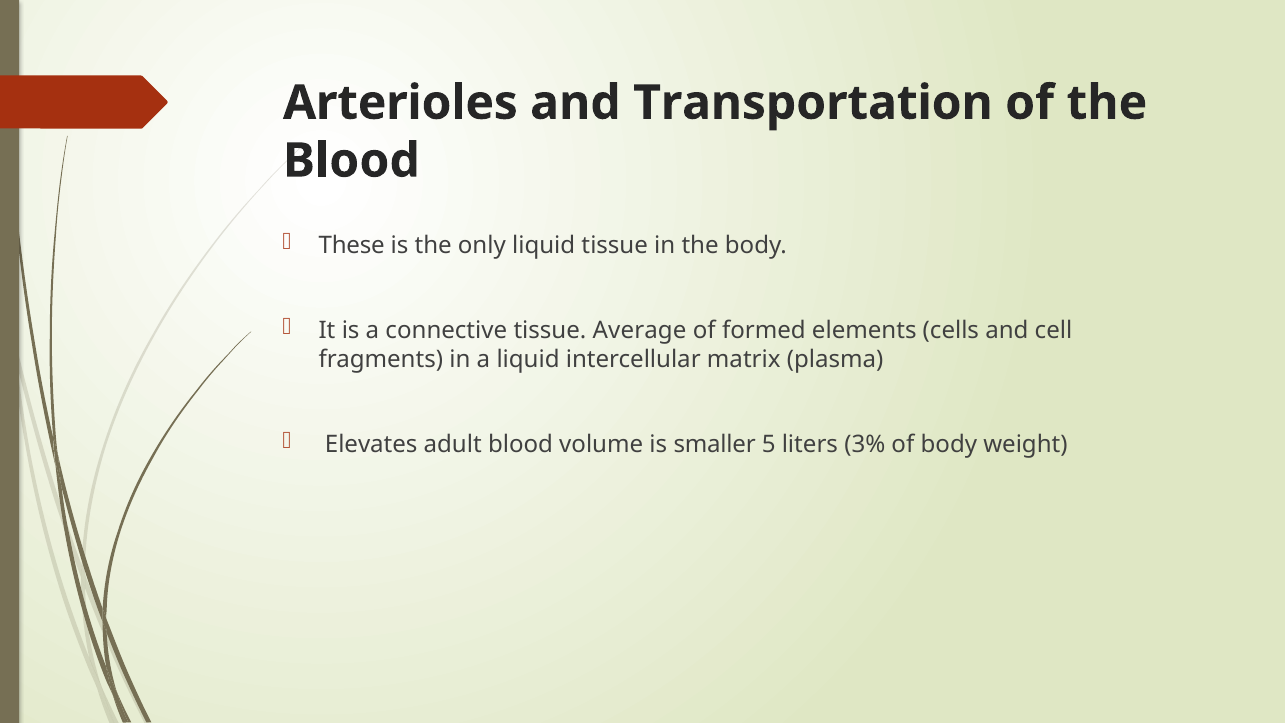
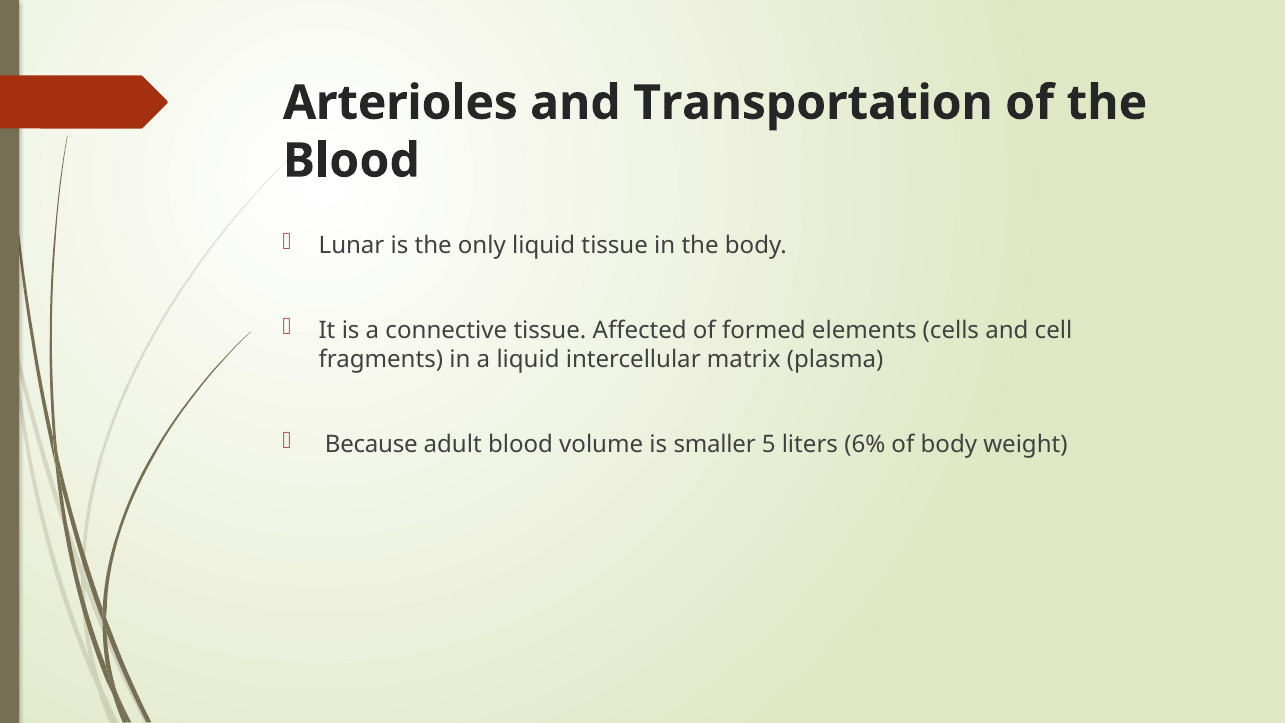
These: These -> Lunar (352, 246)
Average: Average -> Affected (640, 330)
Elevates: Elevates -> Because (371, 444)
3%: 3% -> 6% (865, 444)
